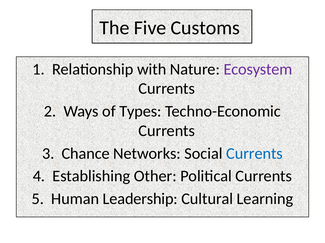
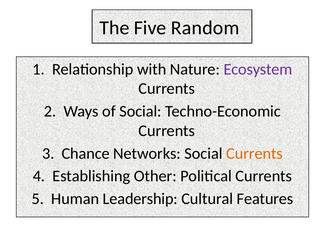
Customs: Customs -> Random (205, 28)
of Types: Types -> Social (140, 112)
Currents colour: blue -> orange (254, 154)
Learning: Learning -> Features (265, 199)
